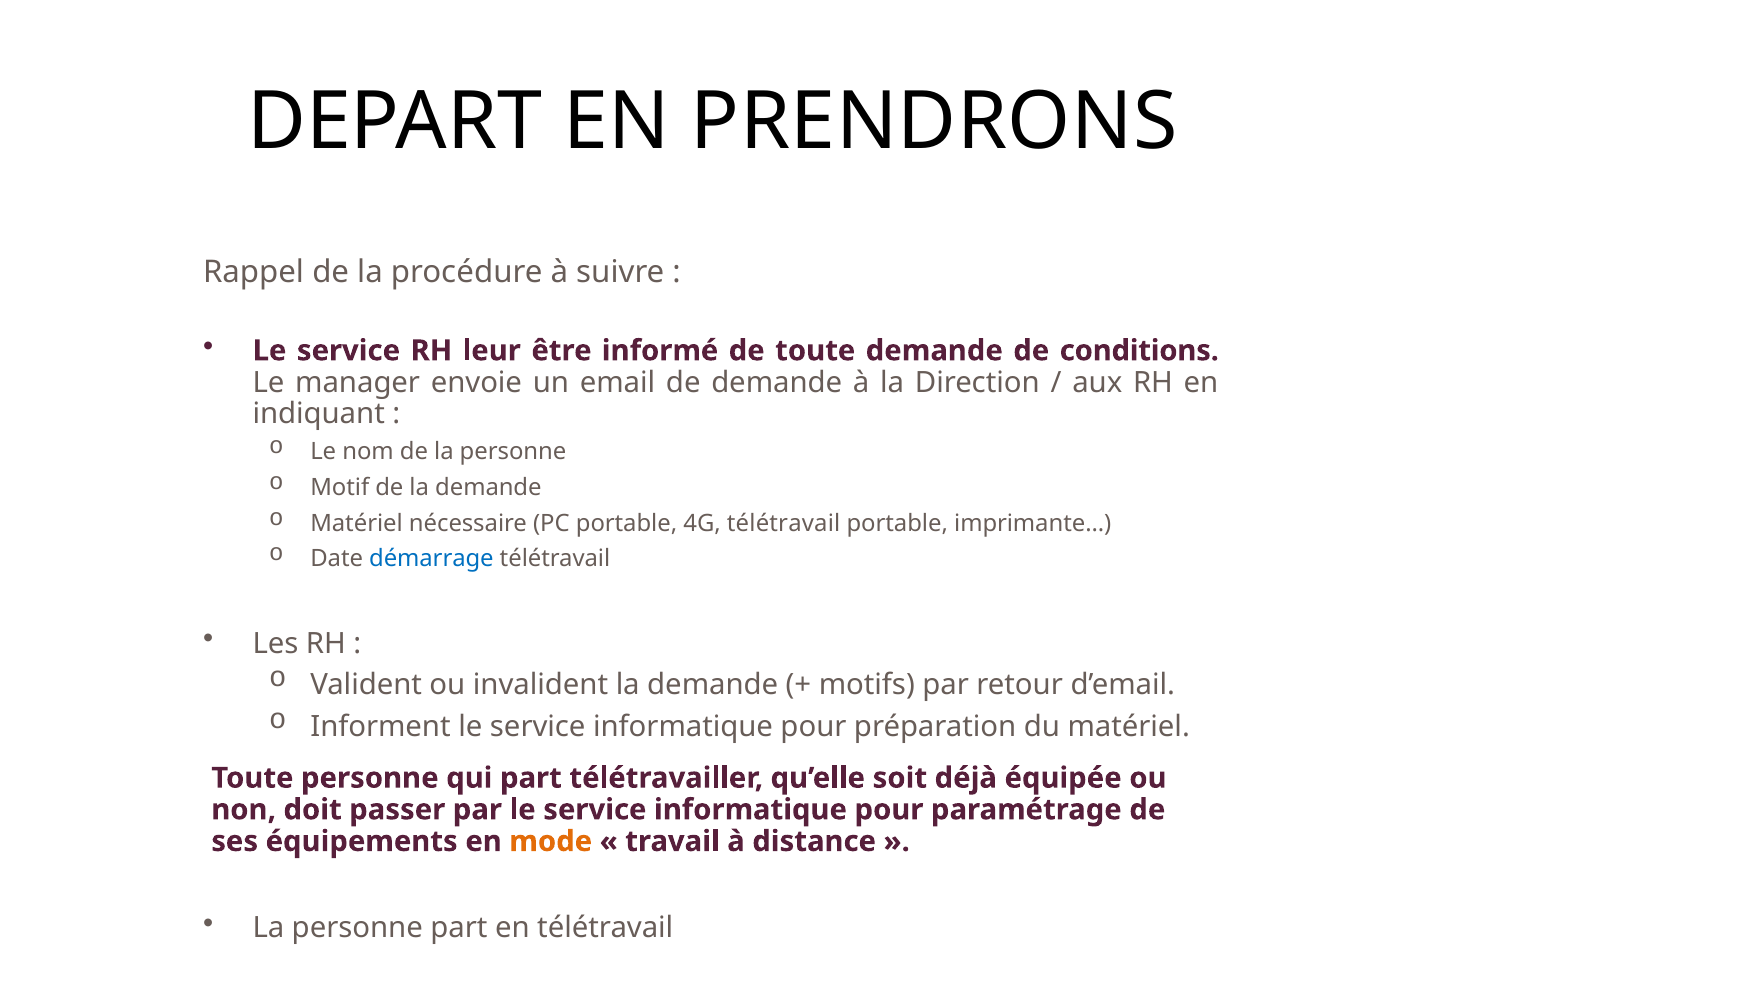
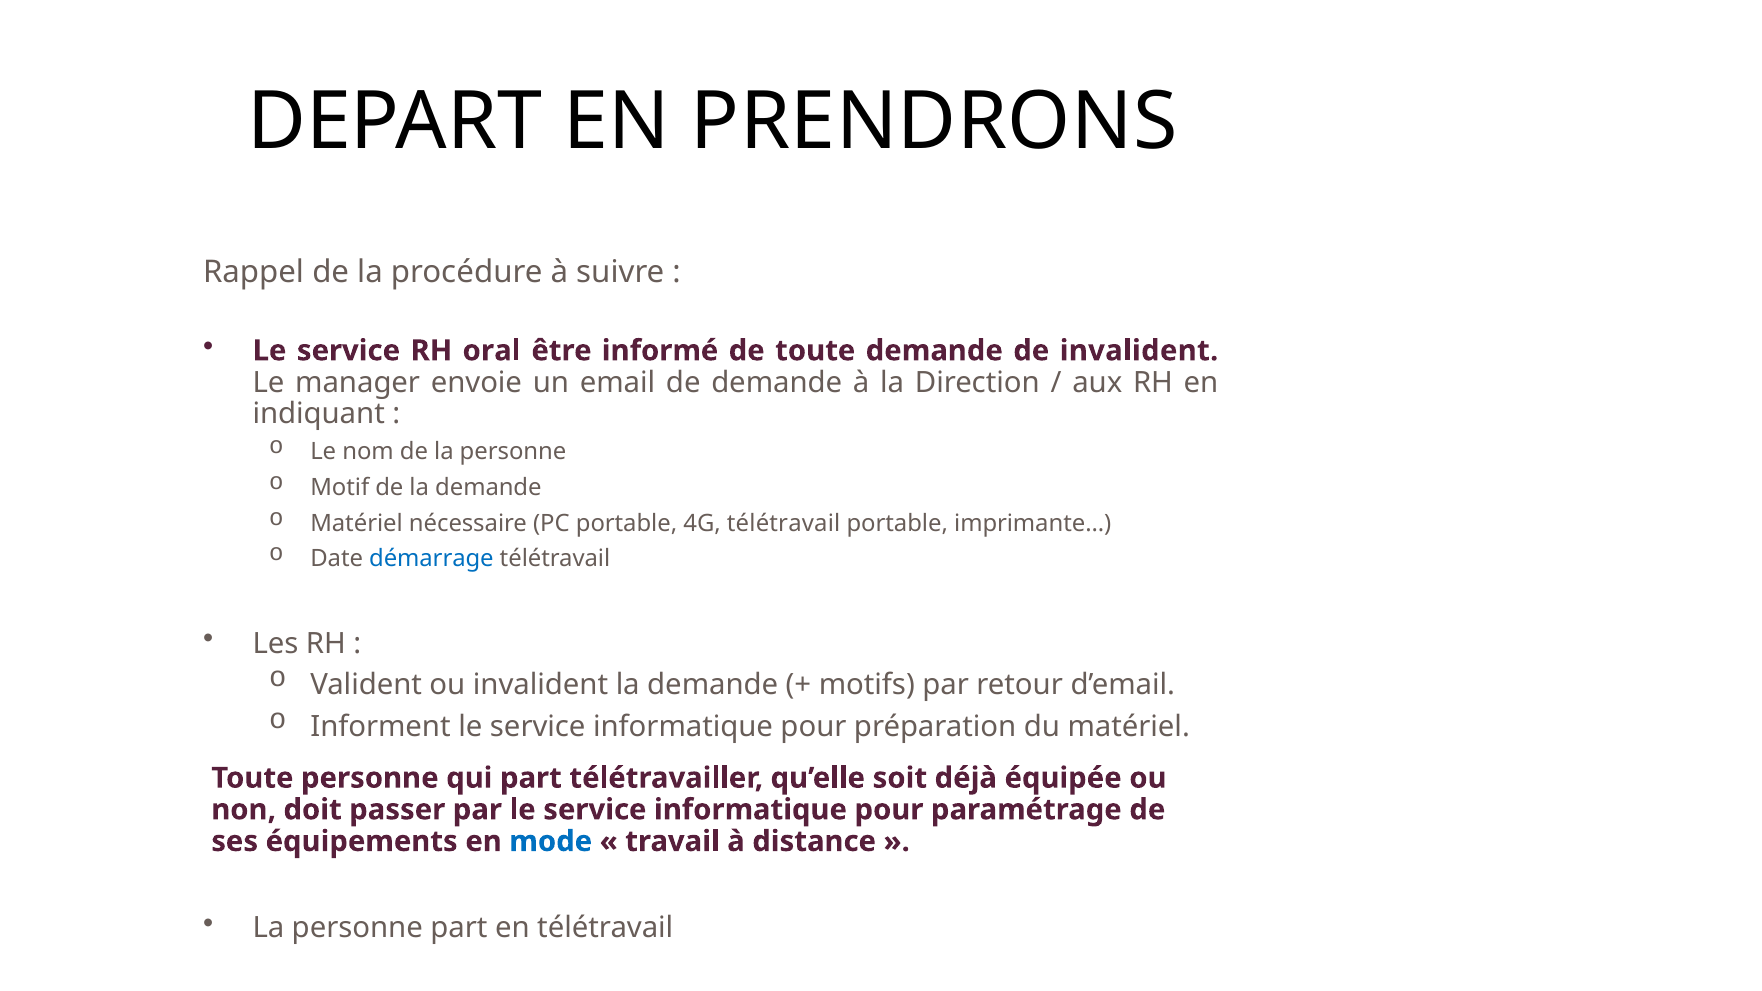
leur: leur -> oral (492, 351)
de conditions: conditions -> invalident (1139, 351)
mode colour: orange -> blue (551, 841)
